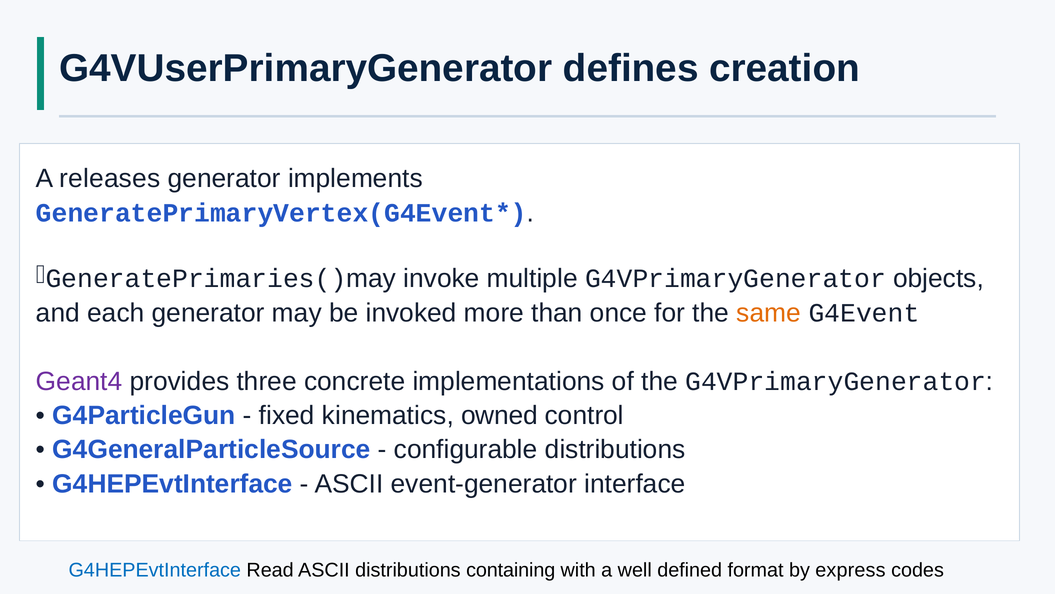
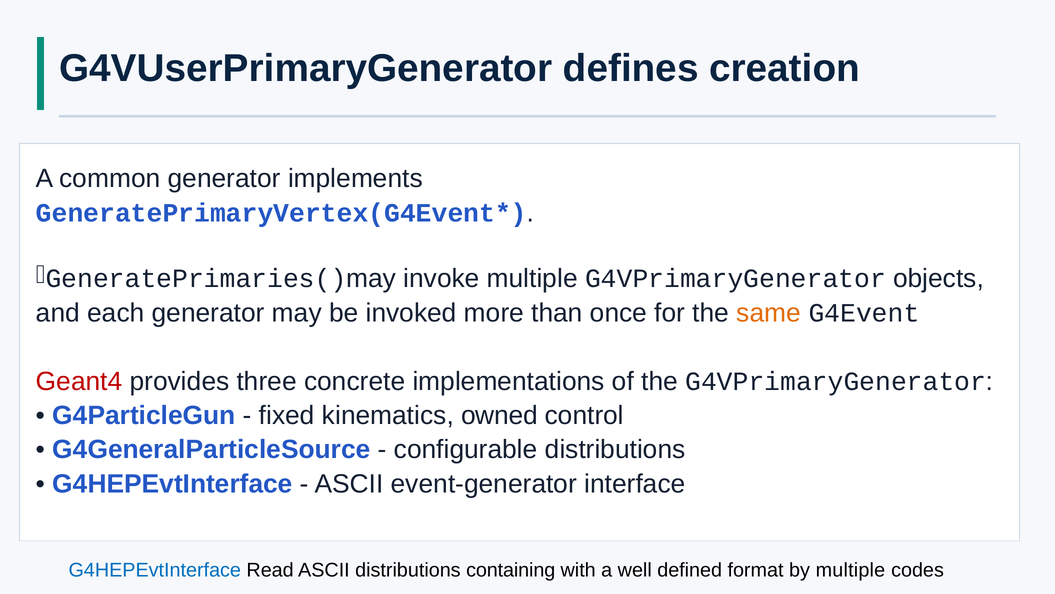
releases: releases -> common (110, 178)
Geant4 colour: purple -> red (79, 381)
by express: express -> multiple (850, 570)
